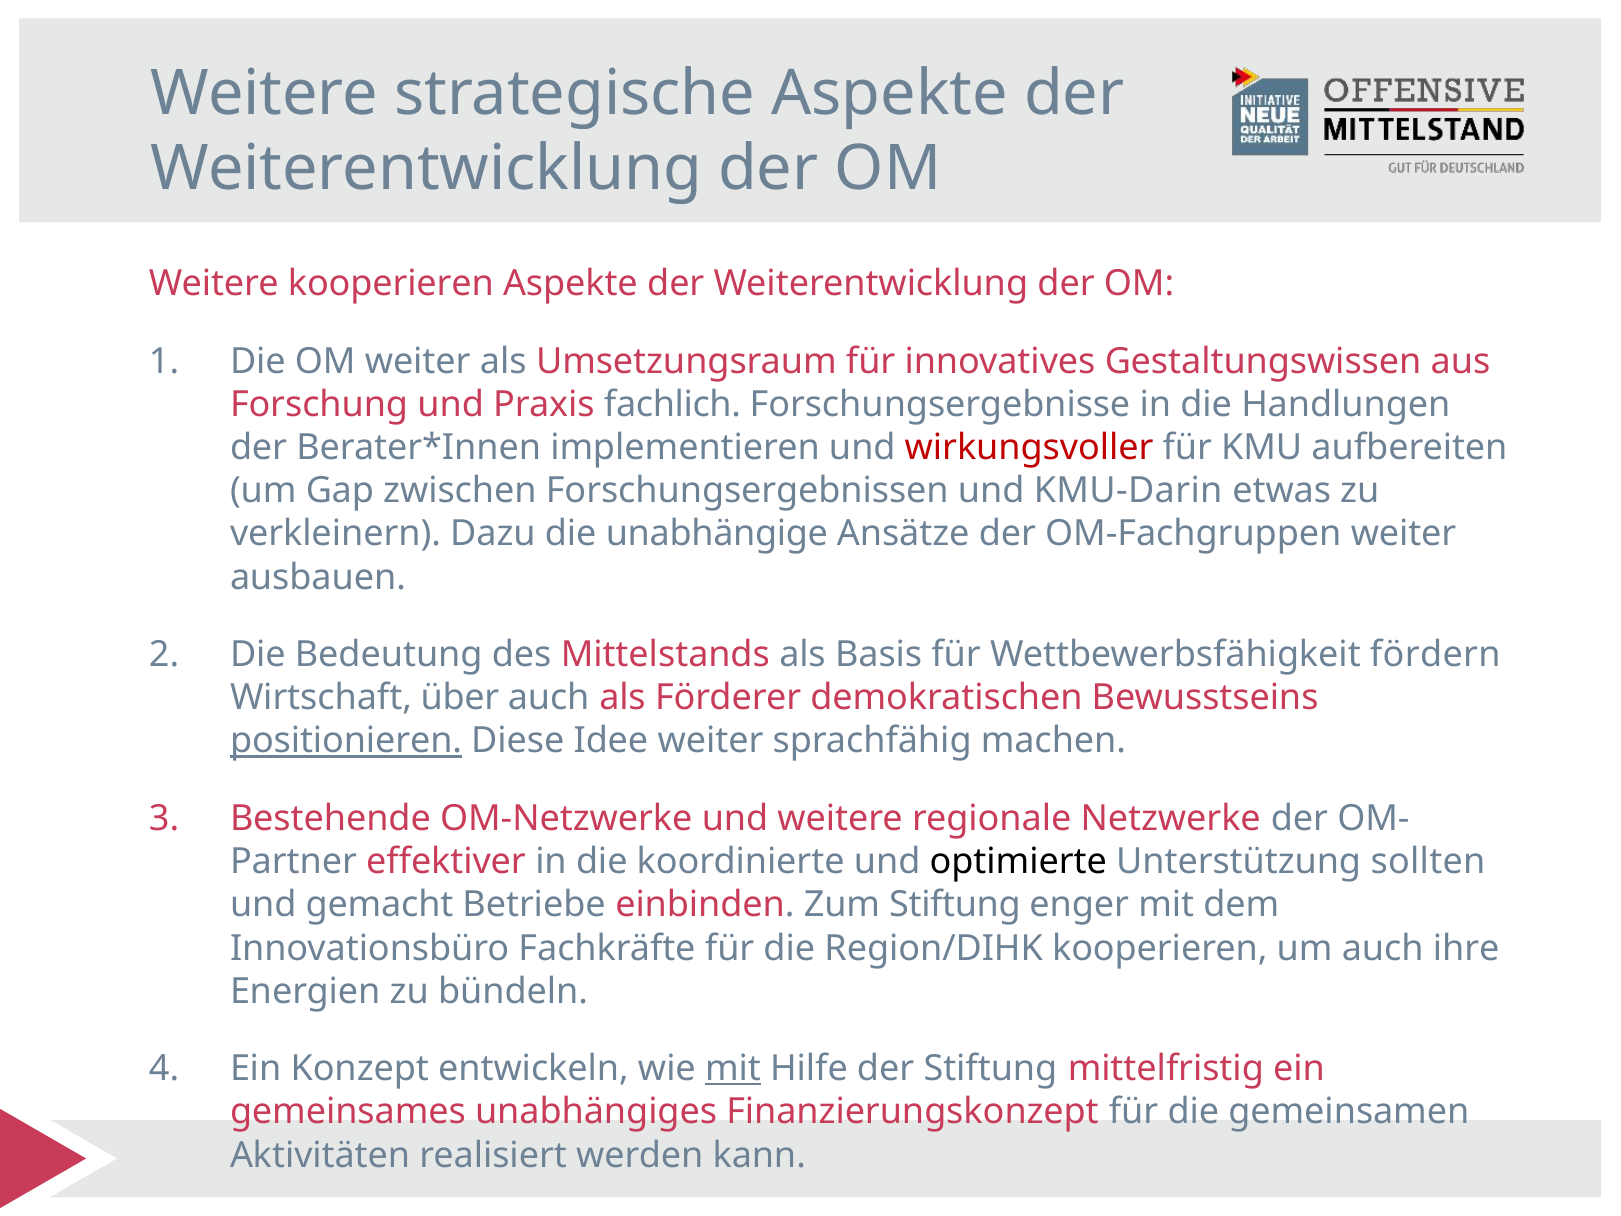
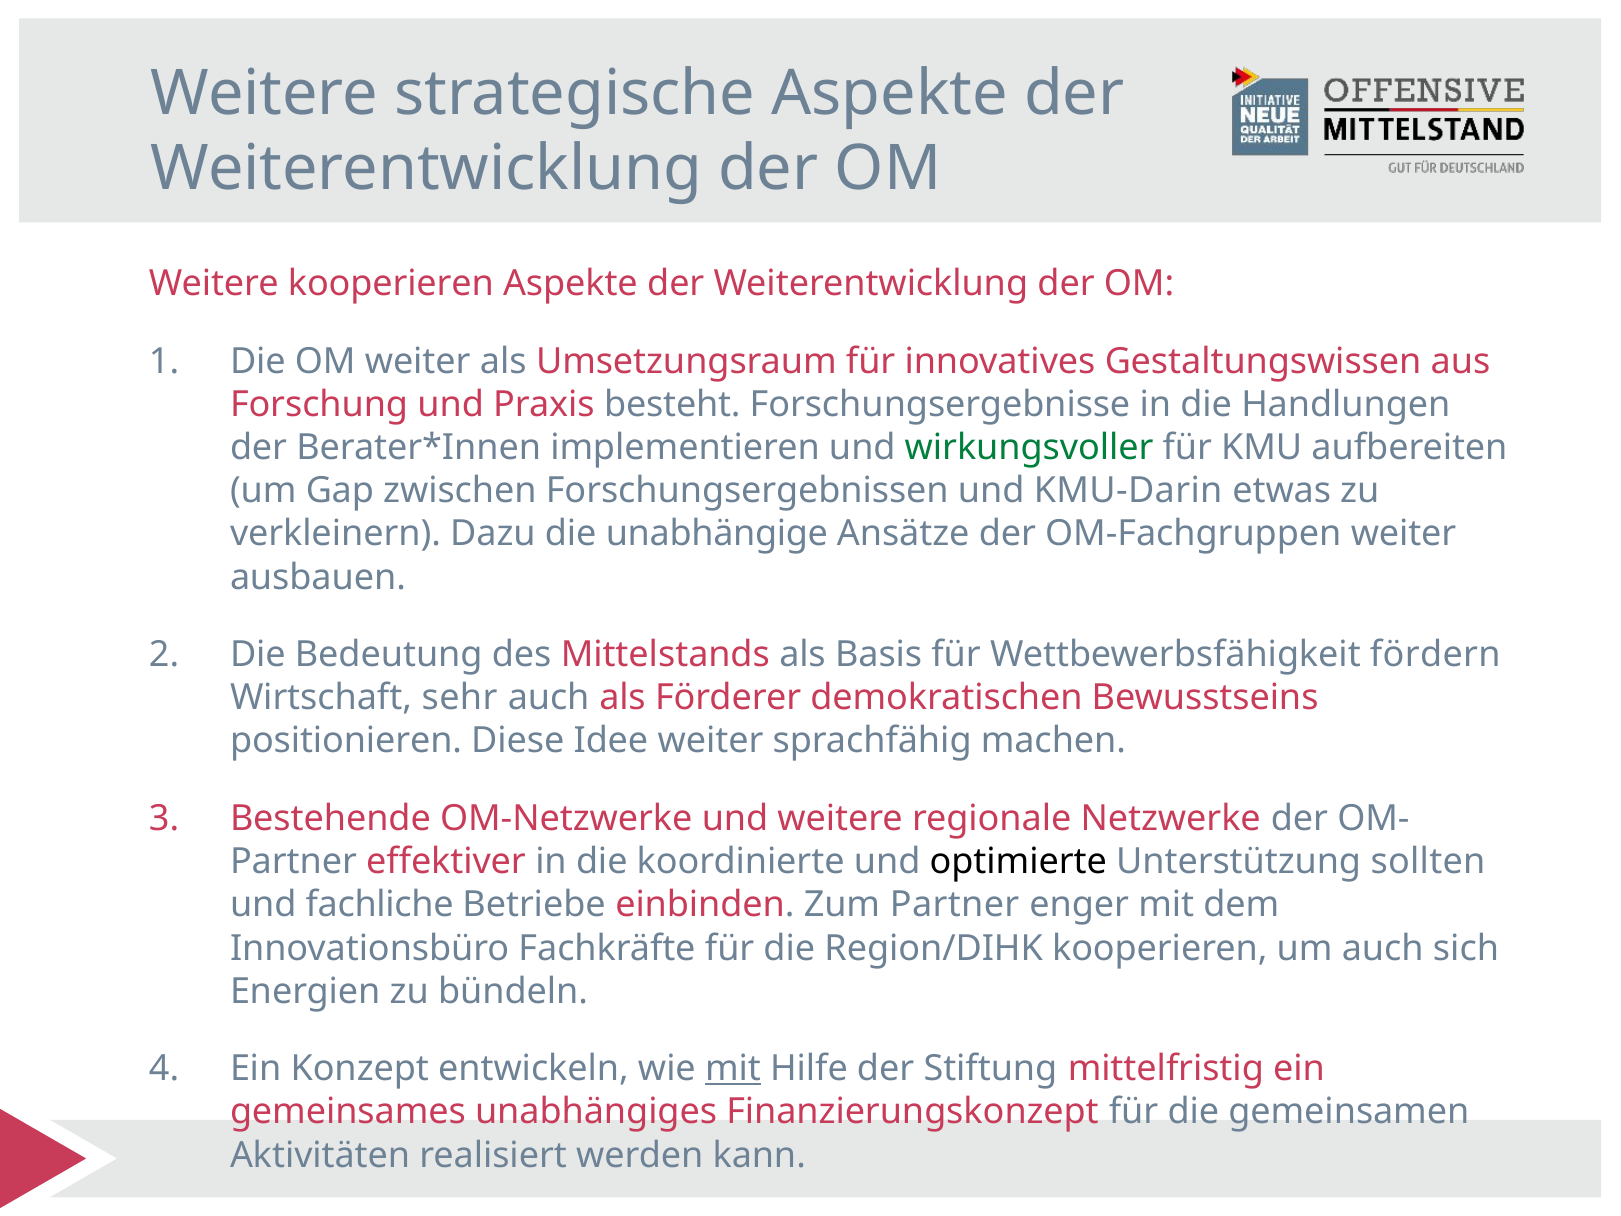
fachlich: fachlich -> besteht (672, 404)
wirkungsvoller colour: red -> green (1029, 447)
über: über -> sehr (460, 698)
positionieren underline: present -> none (346, 741)
gemacht: gemacht -> fachliche (380, 905)
Zum Stiftung: Stiftung -> Partner (955, 905)
ihre: ihre -> sich (1466, 948)
